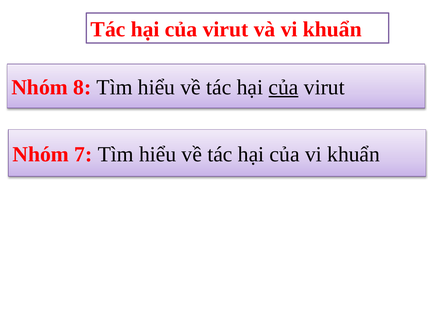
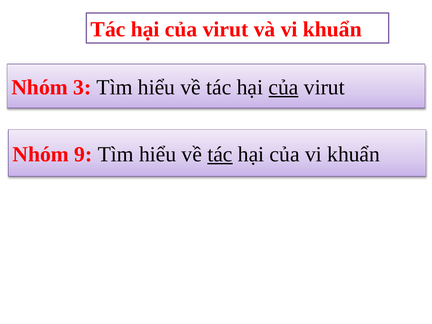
8: 8 -> 3 (82, 87)
7: 7 -> 9 (83, 154)
tác underline: none -> present (220, 154)
